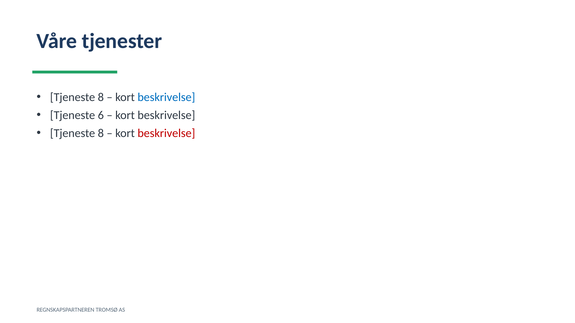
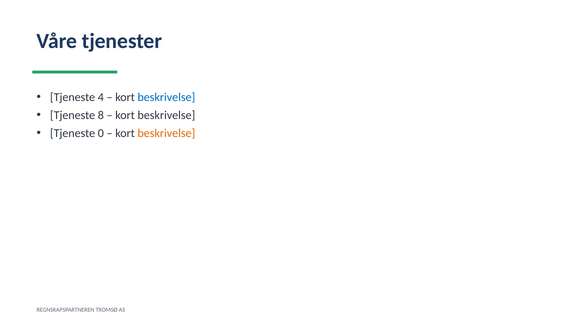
8: 8 -> 4 (101, 97)
6: 6 -> 8 (101, 115)
8: 8 -> 0 (101, 133)
beskrivelse colour: red -> orange (166, 133)
